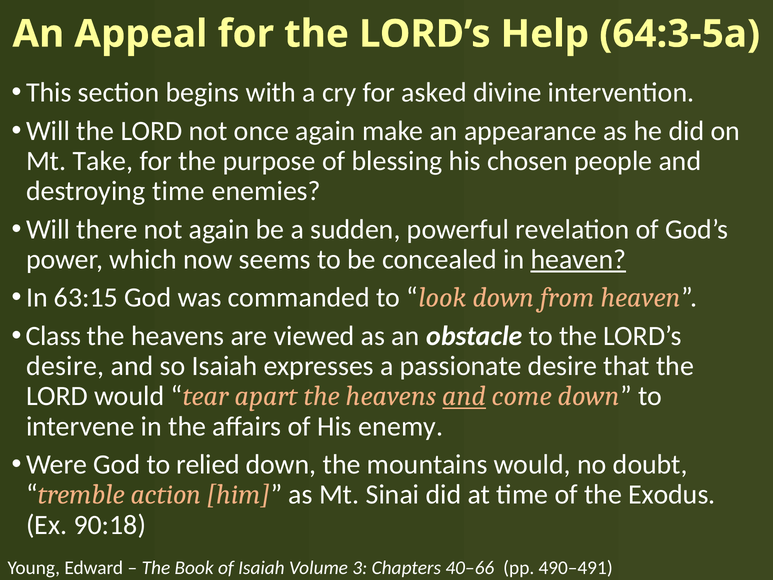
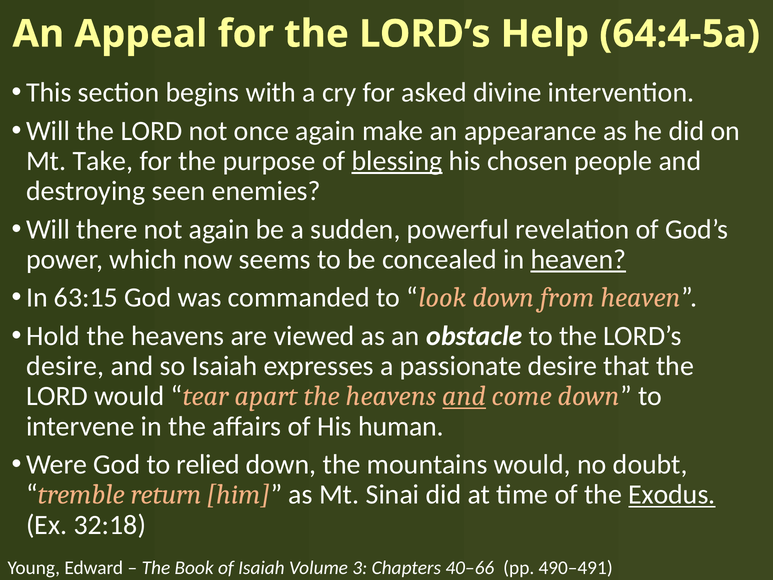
64:3-5a: 64:3-5a -> 64:4-5a (680, 34)
blessing underline: none -> present (397, 161)
destroying time: time -> seen (178, 191)
Class: Class -> Hold (53, 336)
enemy: enemy -> human (401, 426)
action: action -> return (166, 494)
Exodus underline: none -> present (672, 494)
90:18: 90:18 -> 32:18 (110, 525)
